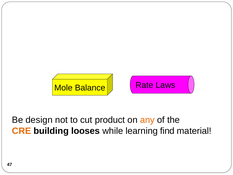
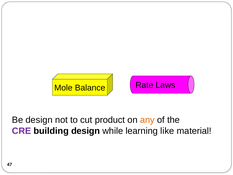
CRE colour: orange -> purple (22, 131)
building looses: looses -> design (86, 131)
find: find -> like (167, 131)
